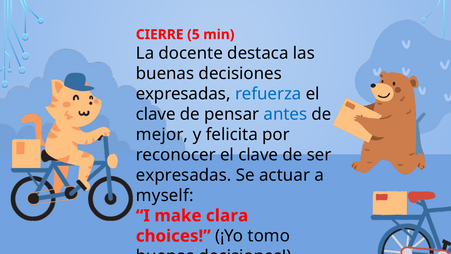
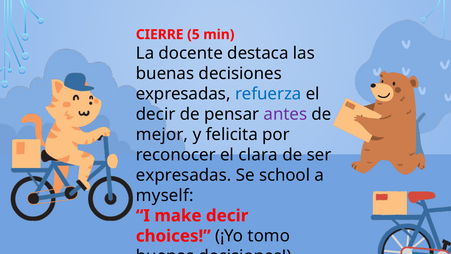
clave: clave -> decir (156, 114)
antes colour: blue -> purple (285, 114)
reconocer el clave: clave -> clara (258, 155)
actuar: actuar -> school (285, 175)
make clara: clara -> decir (227, 215)
